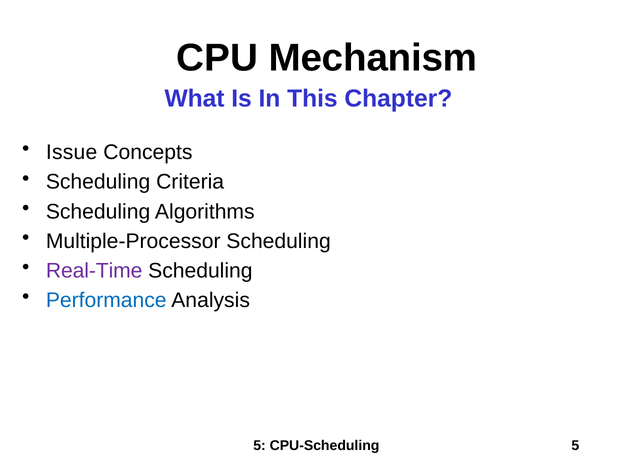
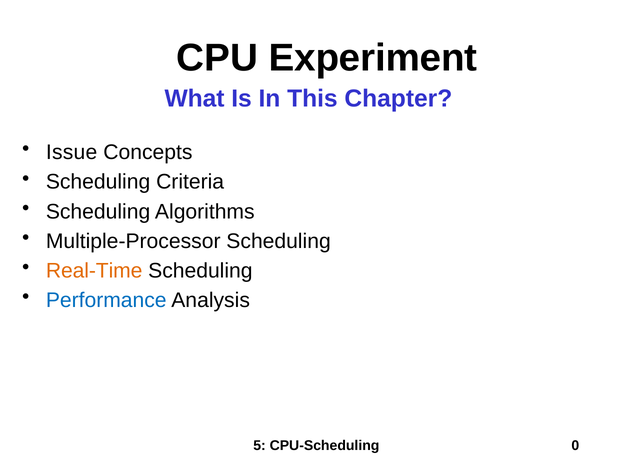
Mechanism: Mechanism -> Experiment (373, 58)
Real-Time colour: purple -> orange (94, 270)
CPU-Scheduling 5: 5 -> 0 (575, 445)
